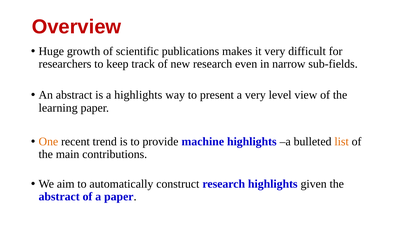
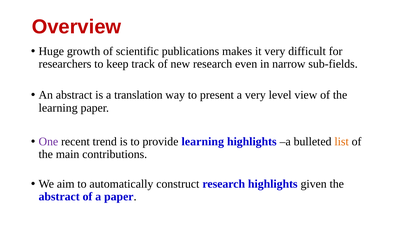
a highlights: highlights -> translation (138, 95)
One colour: orange -> purple (48, 141)
provide machine: machine -> learning (203, 141)
